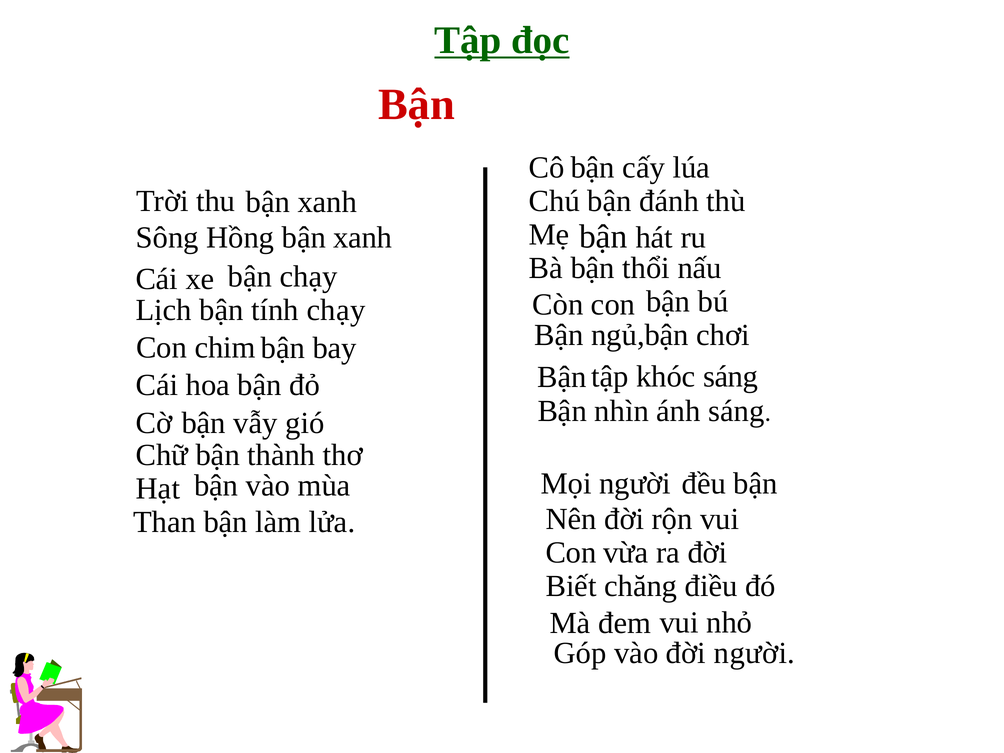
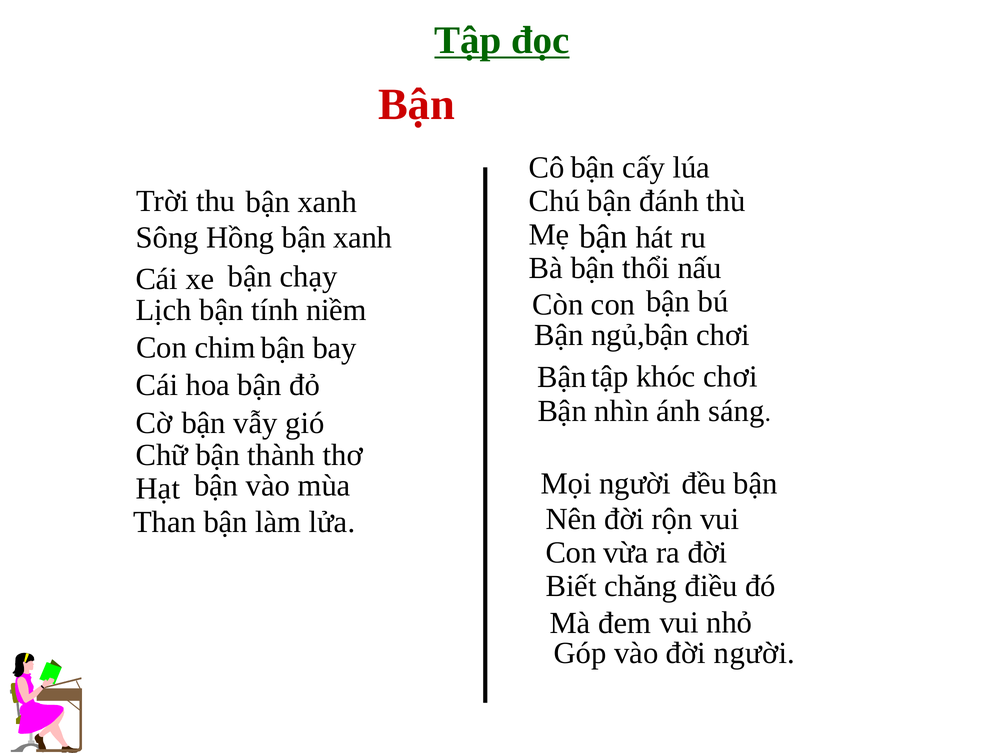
tính chạy: chạy -> niềm (336, 310)
khóc sáng: sáng -> chơi (730, 376)
